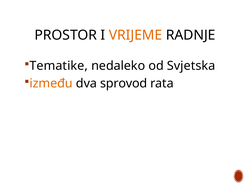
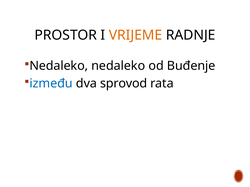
Tematike: Tematike -> Nedaleko (59, 66)
Svjetska: Svjetska -> Buđenje (191, 66)
između colour: orange -> blue (51, 84)
